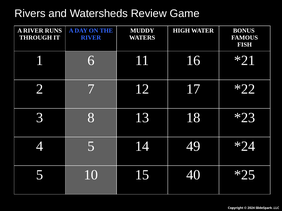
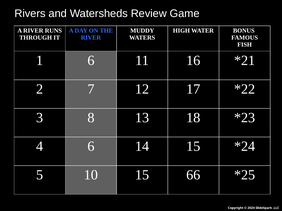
4 5: 5 -> 6 (91, 147)
14 49: 49 -> 15 (193, 147)
40: 40 -> 66 (193, 175)
